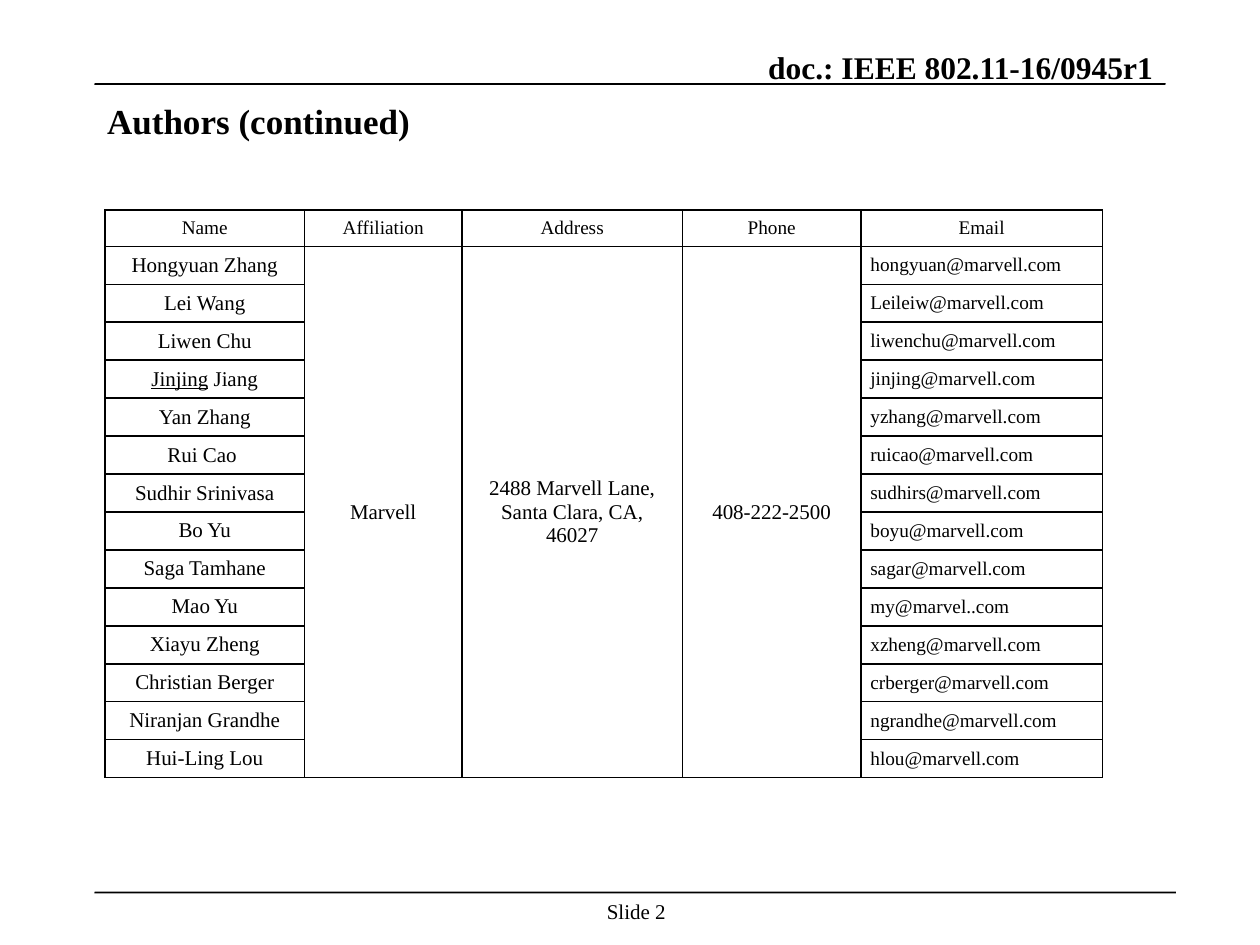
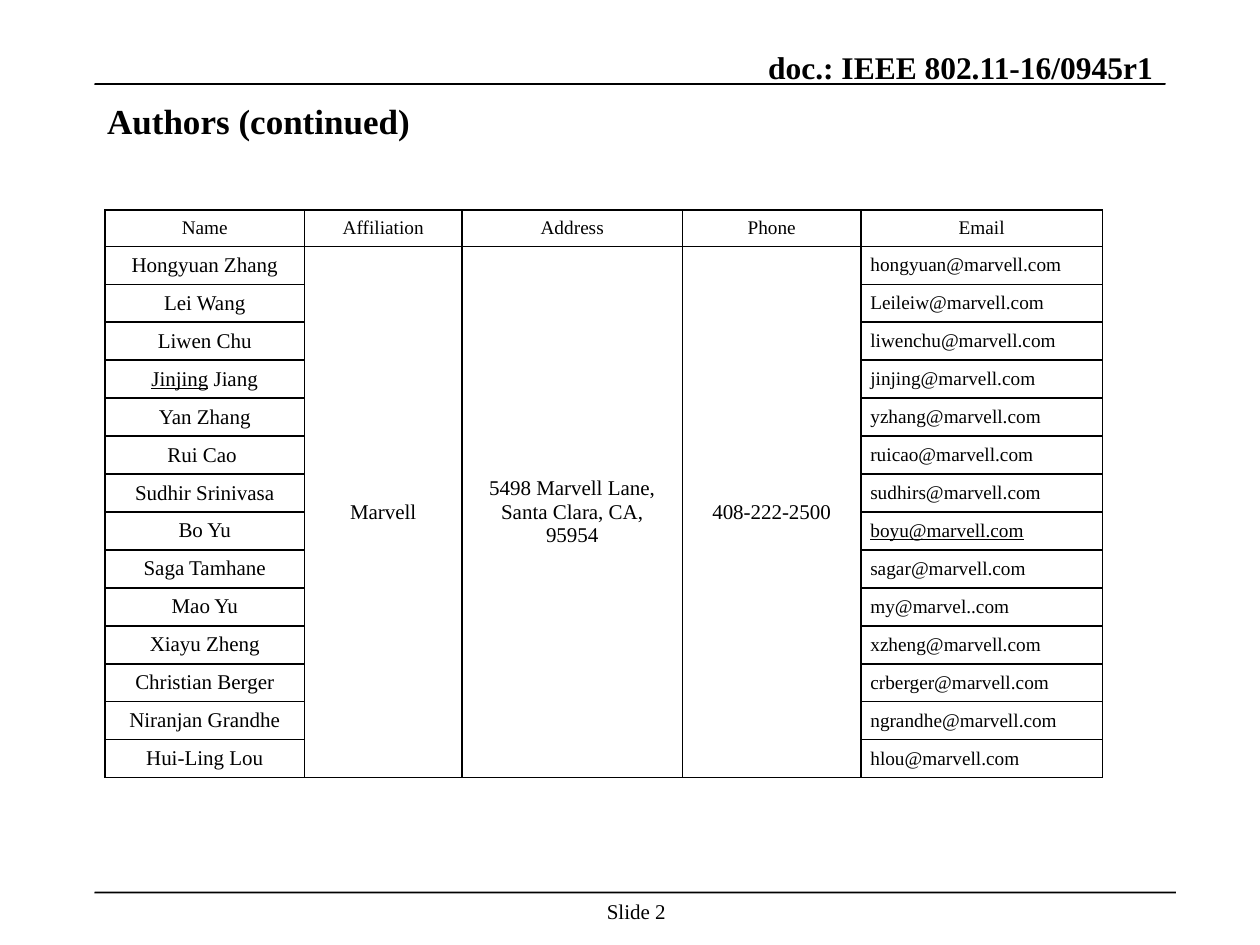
2488: 2488 -> 5498 (510, 489)
boyu@marvell.com underline: none -> present (947, 531)
46027: 46027 -> 95954 (572, 535)
